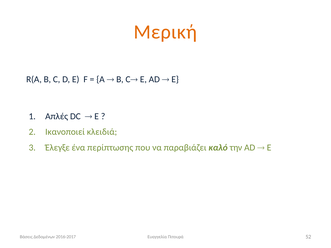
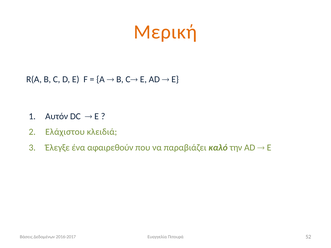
Απλές: Απλές -> Αυτόν (57, 116)
Ικανοποιεί: Ικανοποιεί -> Ελάχιστου (65, 132)
περίπτωσης: περίπτωσης -> αφαιρεθούν (110, 148)
